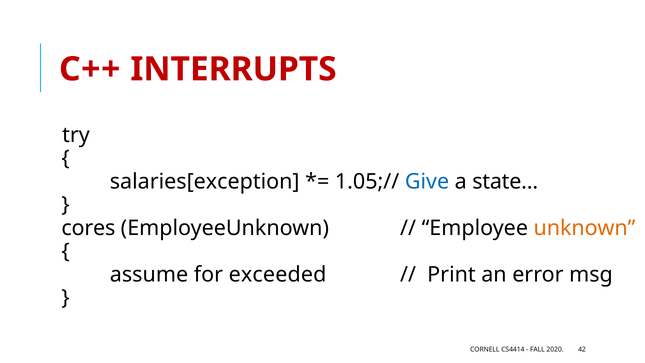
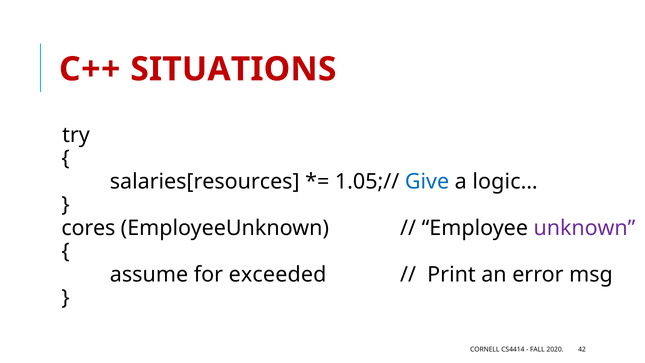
INTERRUPTS: INTERRUPTS -> SITUATIONS (233, 69)
salaries[exception: salaries[exception -> salaries[resources (205, 181)
state…: state… -> logic… (505, 181)
unknown colour: orange -> purple (584, 228)
